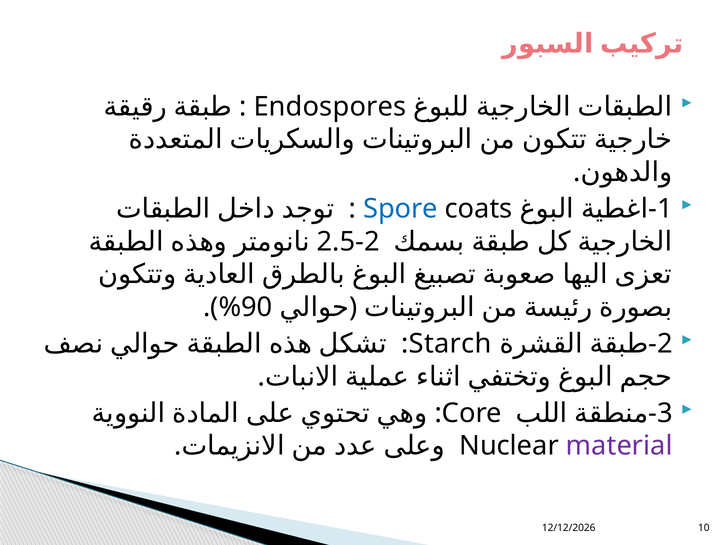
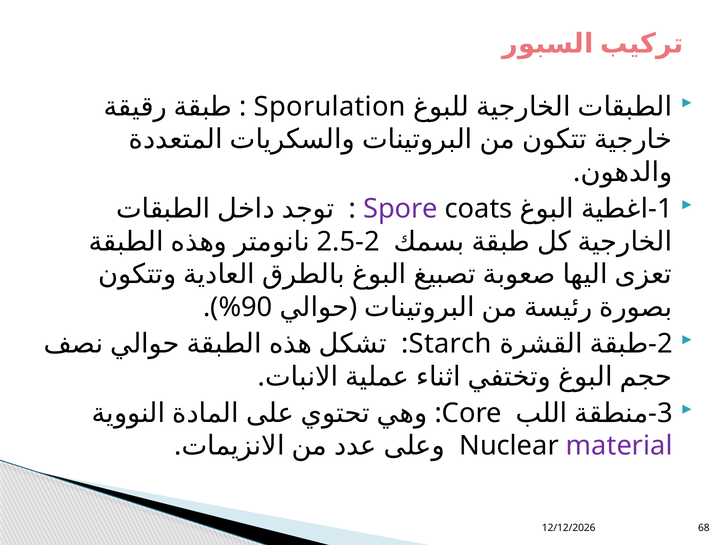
Endospores: Endospores -> Sporulation (330, 107)
Spore colour: blue -> purple (400, 209)
10: 10 -> 68 (704, 528)
